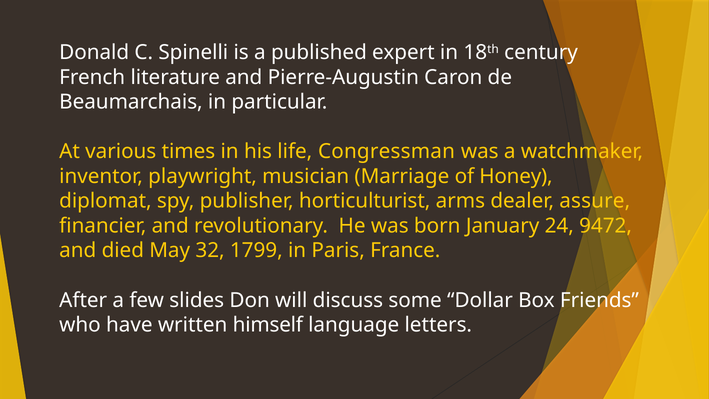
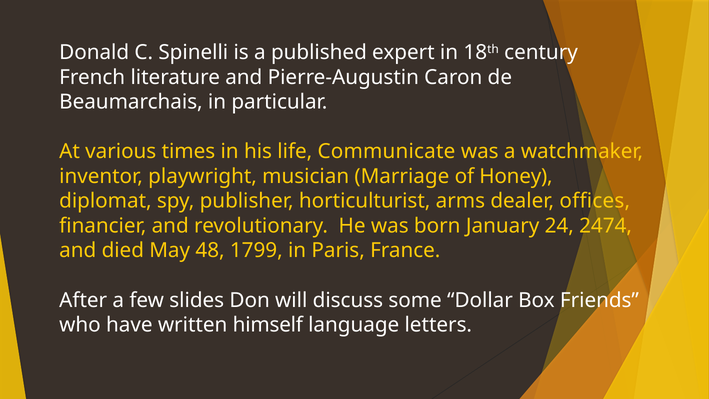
Congressman: Congressman -> Communicate (386, 151)
assure: assure -> offices (595, 201)
9472: 9472 -> 2474 (606, 226)
32: 32 -> 48 (210, 251)
